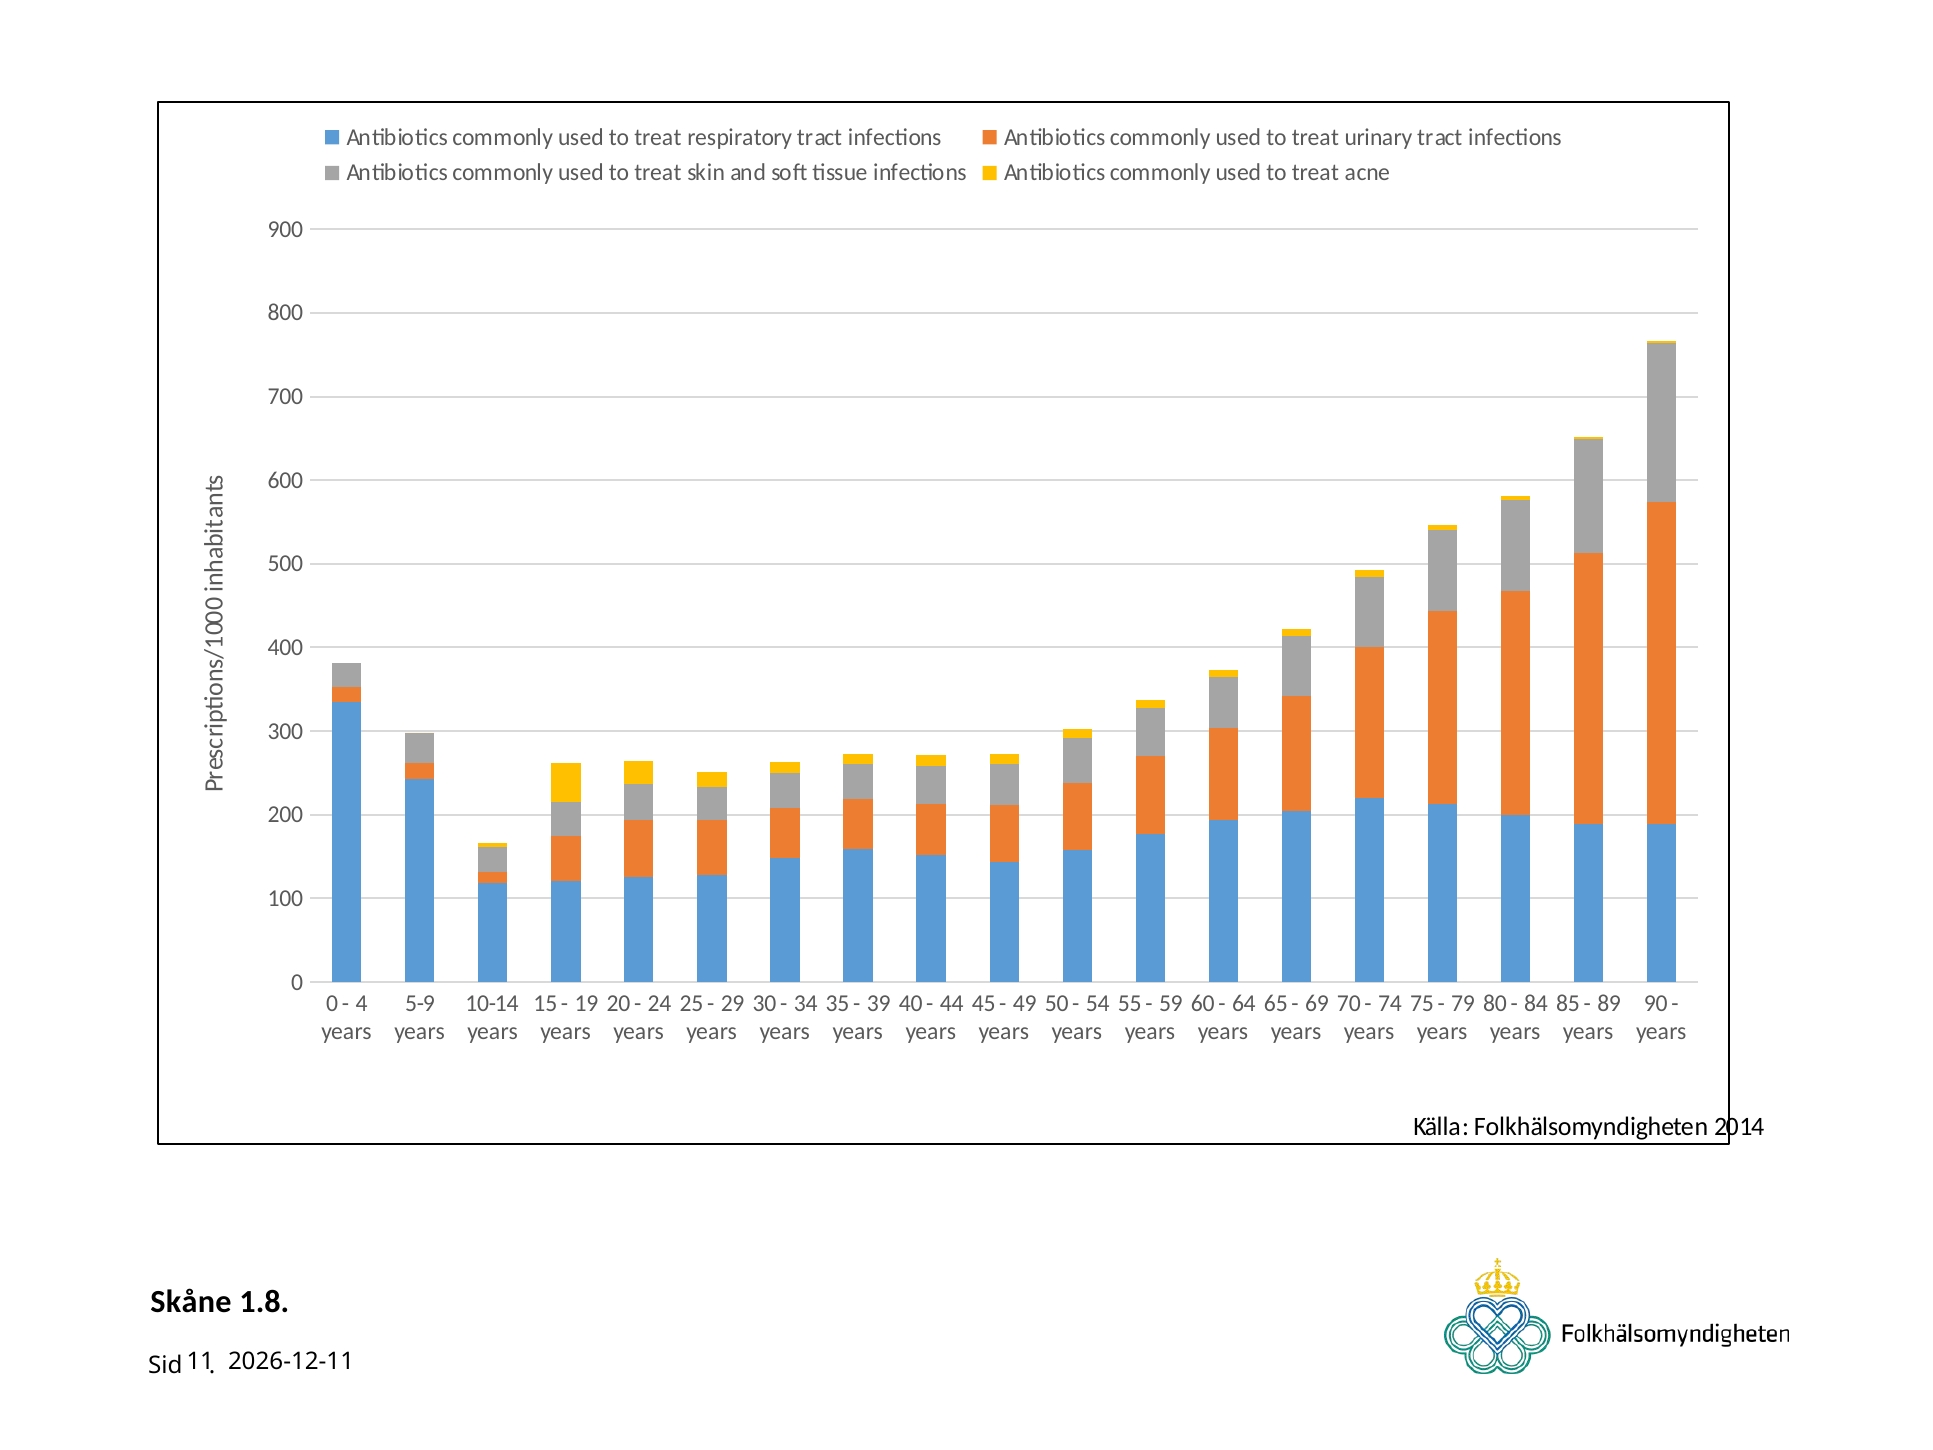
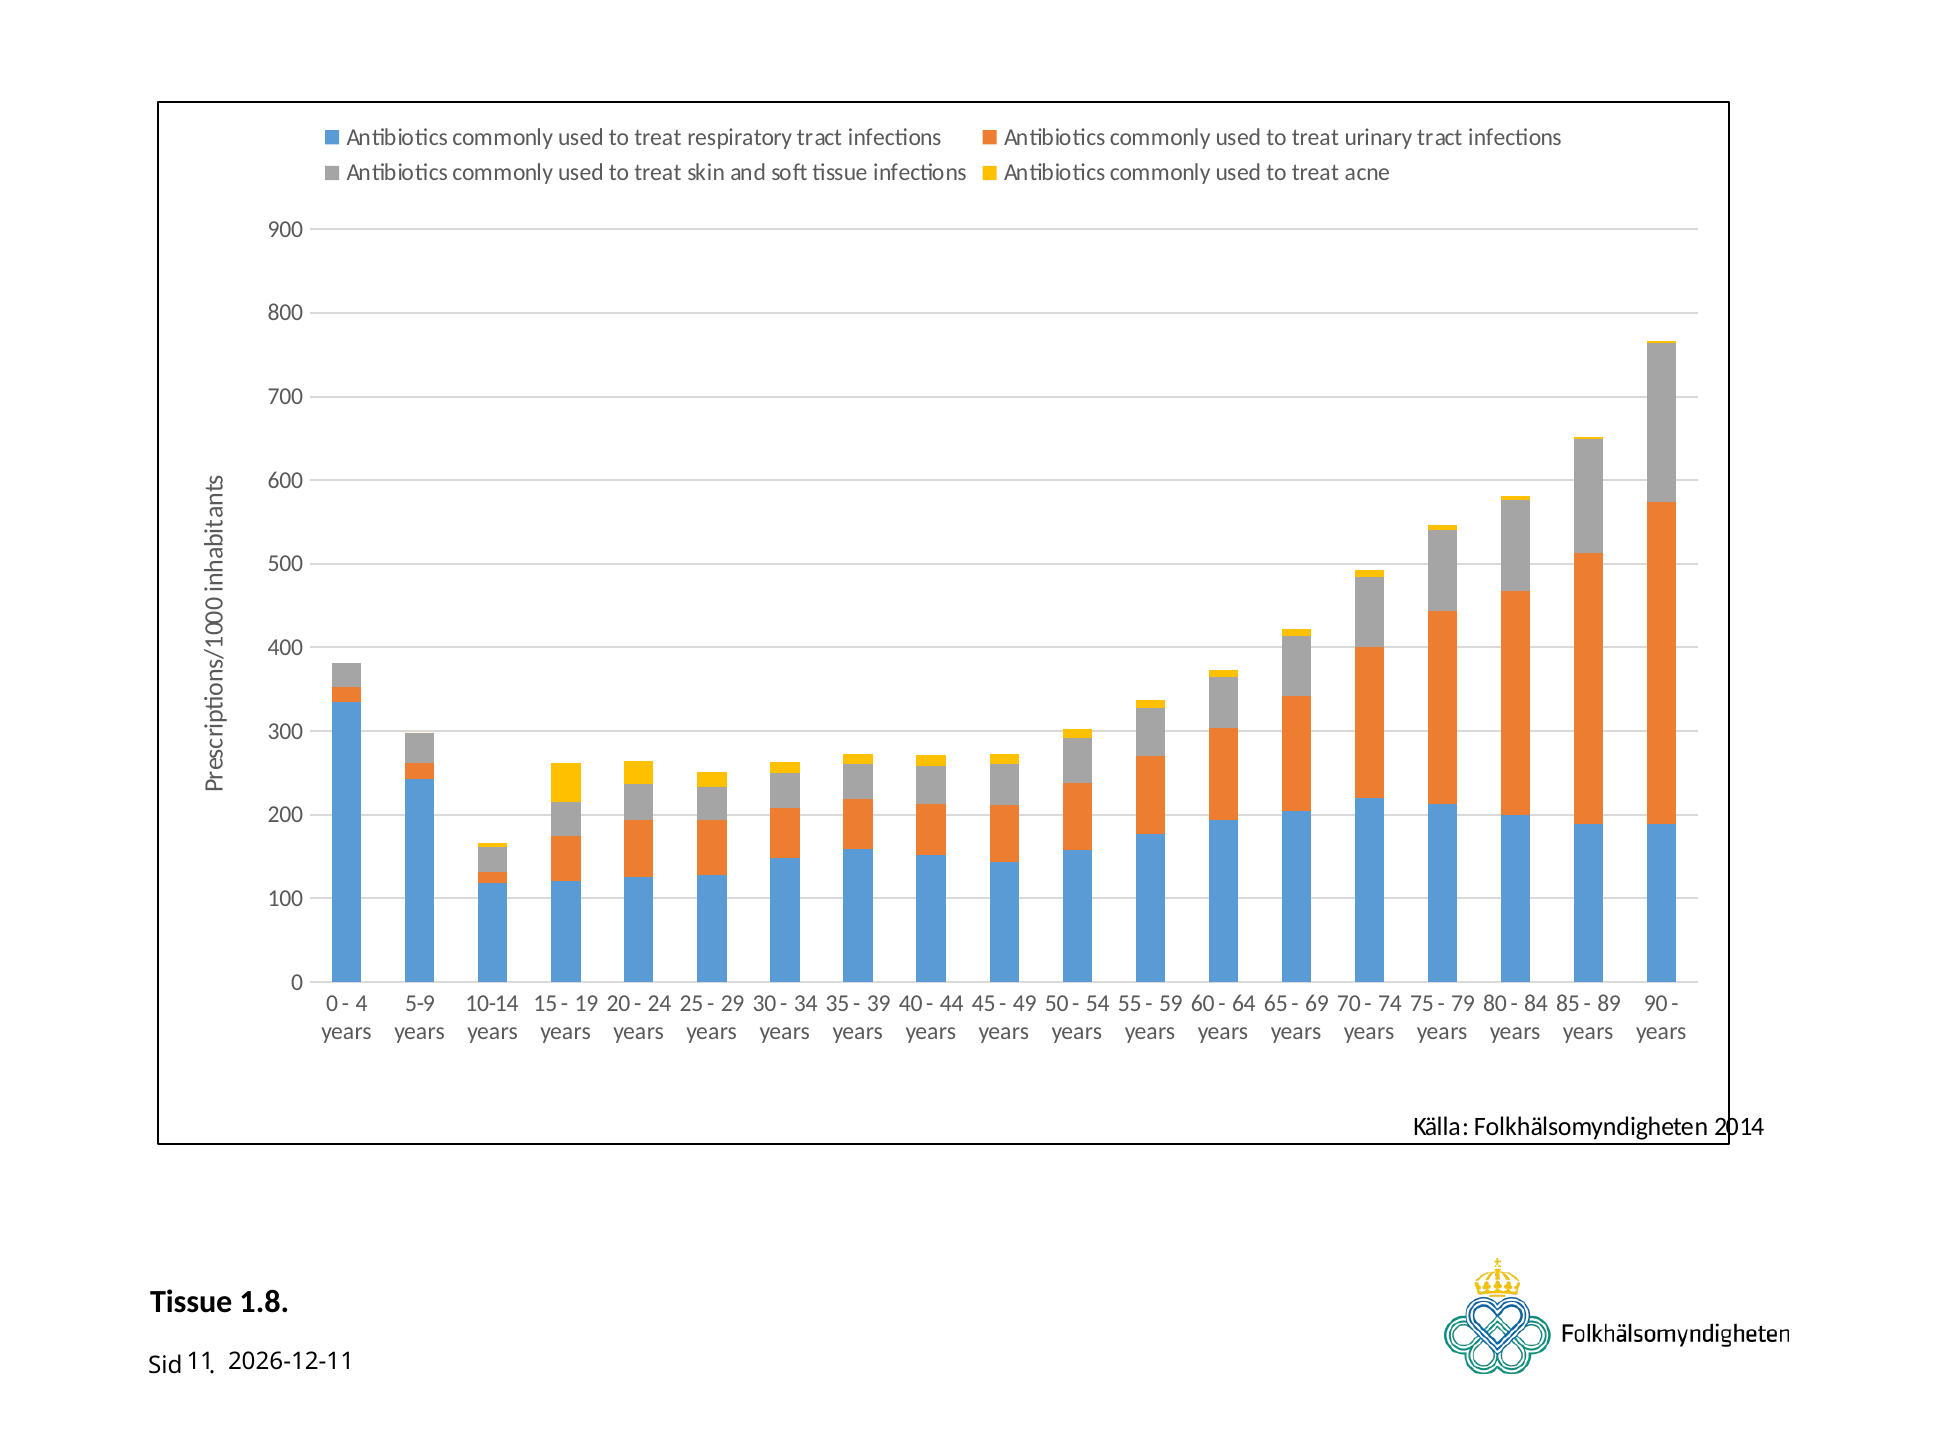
Skåne: Skåne -> Tissue (191, 1301)
